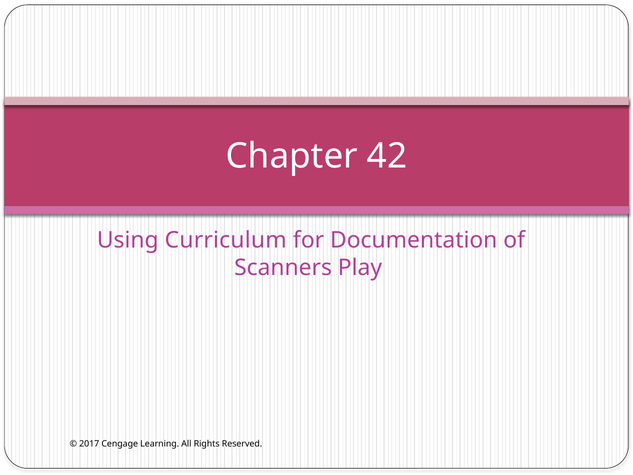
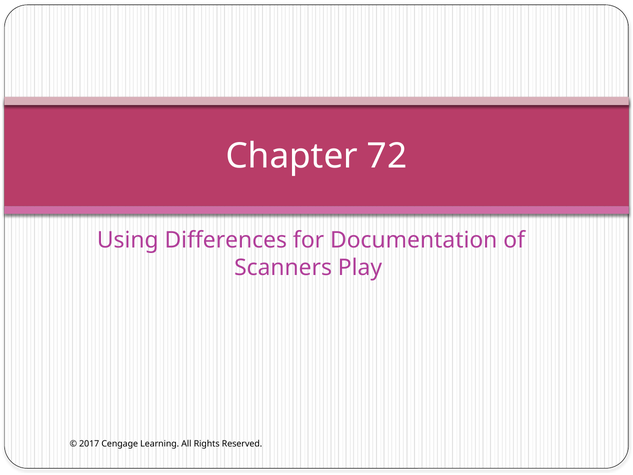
42: 42 -> 72 (387, 156)
Curriculum: Curriculum -> Differences (226, 240)
